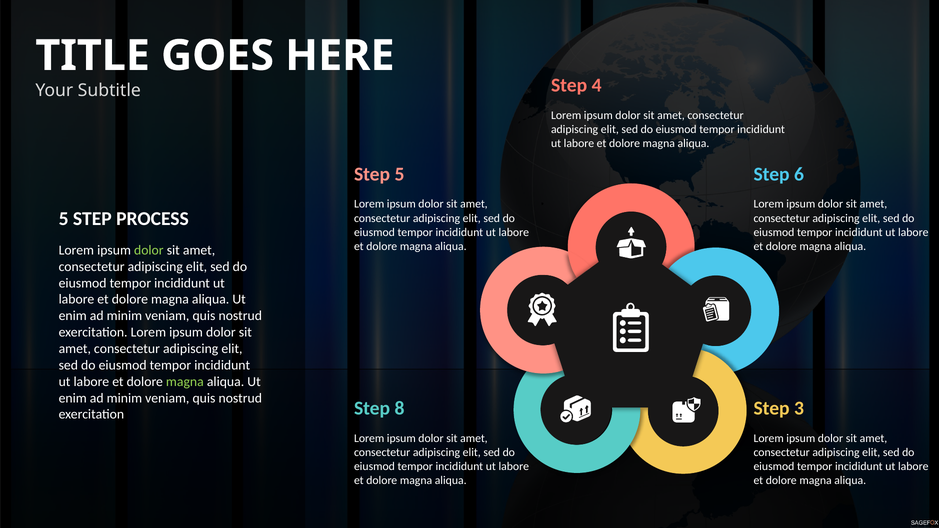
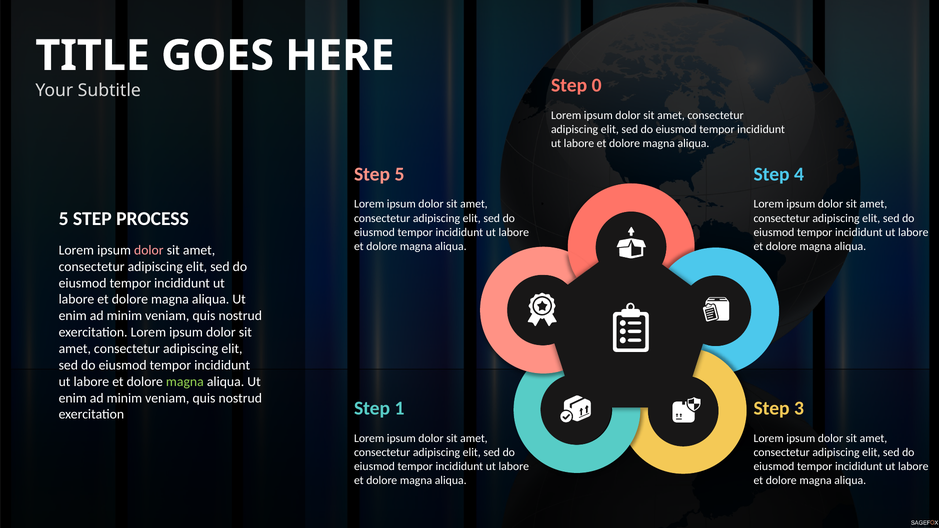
4: 4 -> 0 (597, 85)
6: 6 -> 4 (799, 174)
dolor colour: light green -> pink (149, 250)
8: 8 -> 1 (400, 409)
